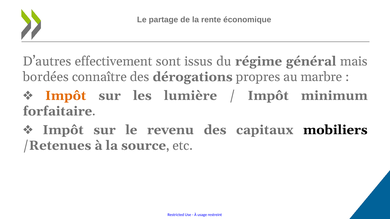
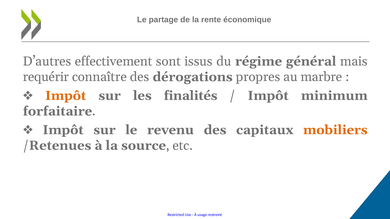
bordées: bordées -> requérir (46, 77)
lumière: lumière -> finalités (191, 96)
mobiliers colour: black -> orange (335, 130)
